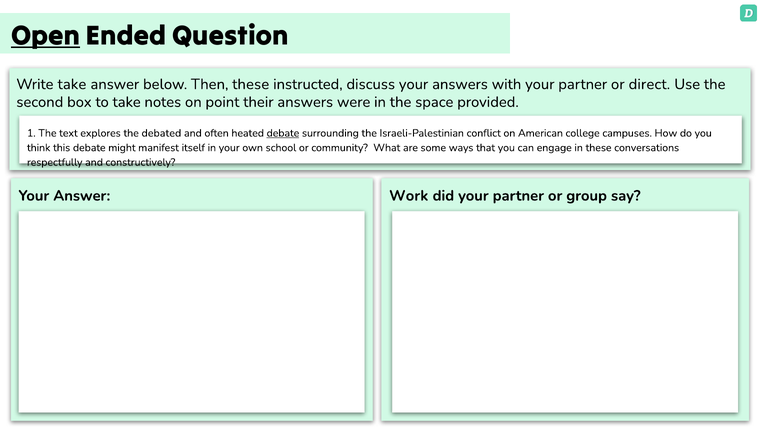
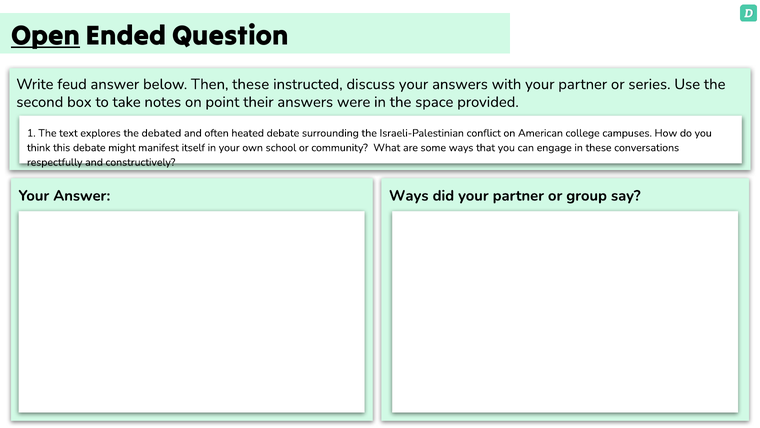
Write take: take -> feud (72, 84)
direct: direct -> series (649, 84)
debate underline: present -> none (283, 133)
Answer Work: Work -> Ways (409, 195)
